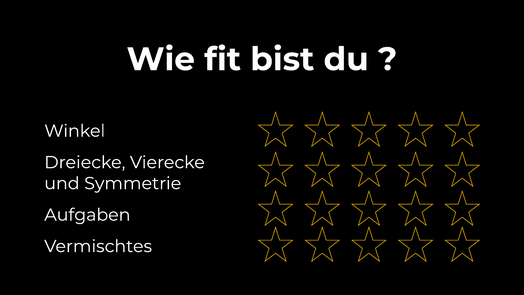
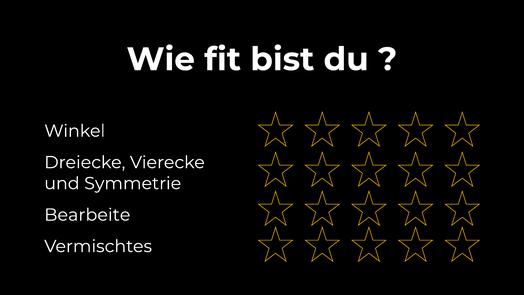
Aufgaben: Aufgaben -> Bearbeite (87, 215)
